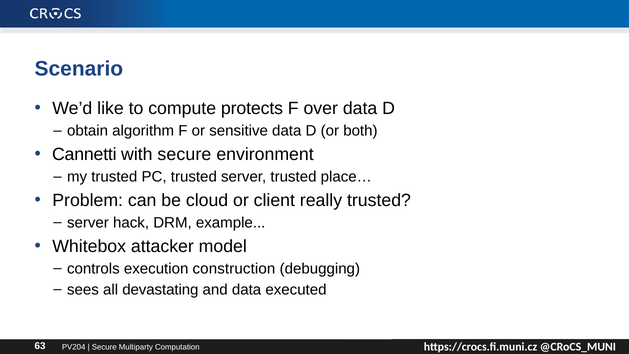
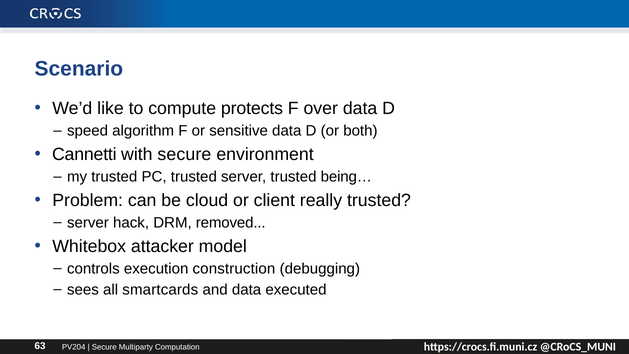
obtain: obtain -> speed (88, 131)
place…: place… -> being… (346, 177)
example: example -> removed (231, 223)
devastating: devastating -> smartcards (160, 290)
